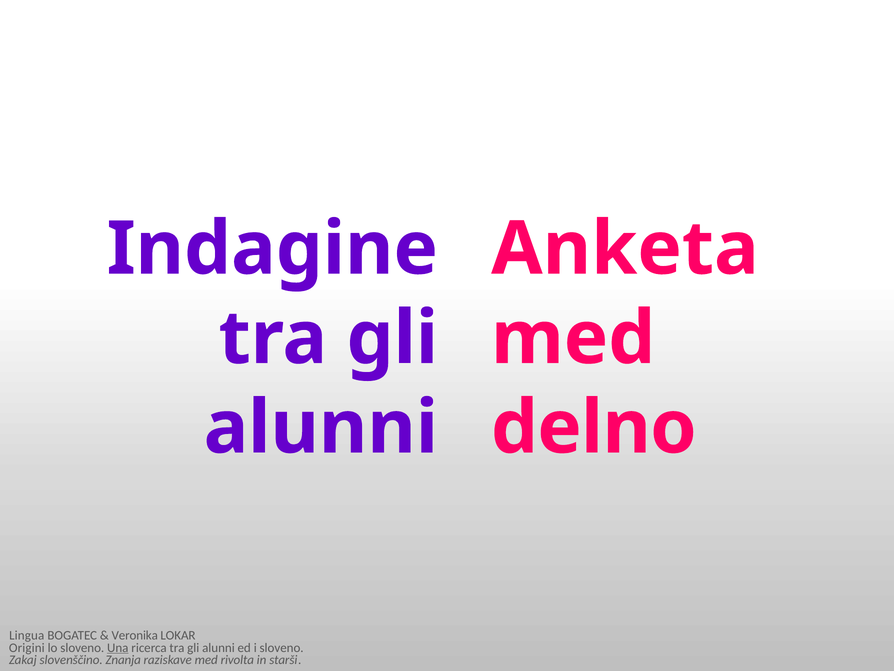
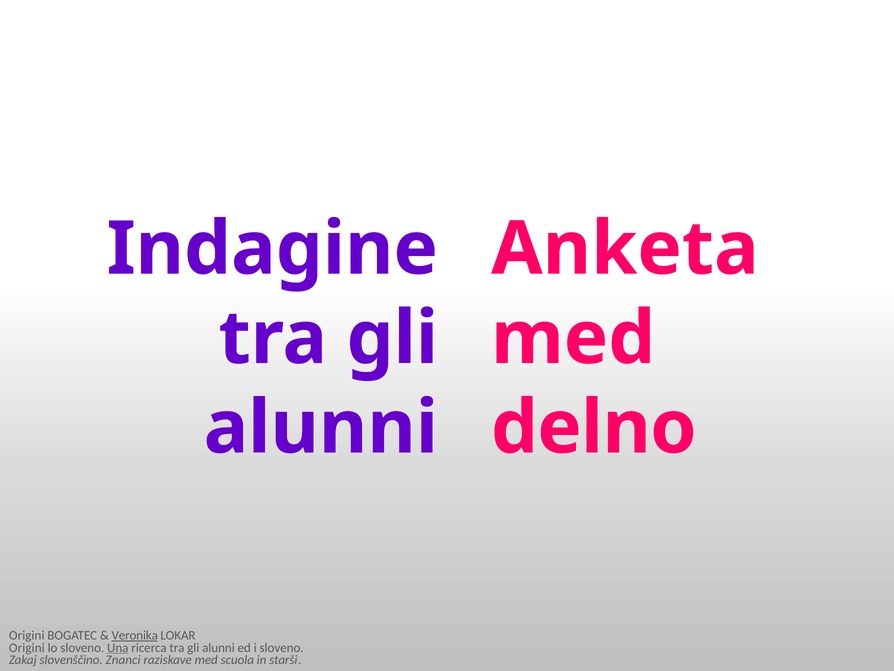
Lingua: Lingua -> Origini (27, 635)
Veronika underline: none -> present (135, 635)
Znanja: Znanja -> Znanci (123, 660)
rivolta: rivolta -> scuola (237, 660)
